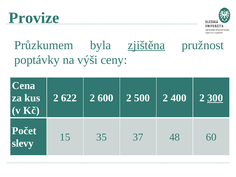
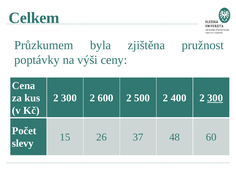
Provize: Provize -> Celkem (34, 18)
zjištěna underline: present -> none (146, 45)
622: 622 -> 300 (69, 98)
35: 35 -> 26 (102, 137)
